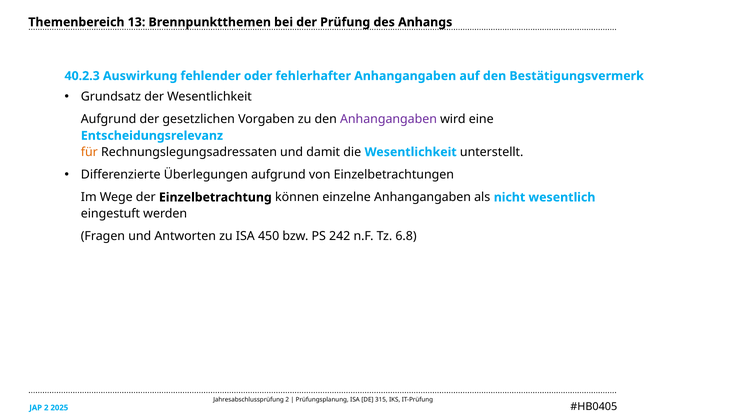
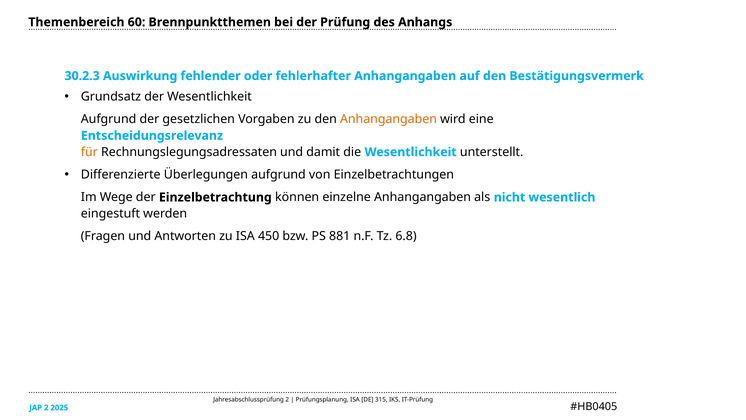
13: 13 -> 60 (137, 22)
40.2.3: 40.2.3 -> 30.2.3 (82, 76)
Anhangangaben colour: purple -> orange (389, 119)
242: 242 -> 881 (340, 236)
